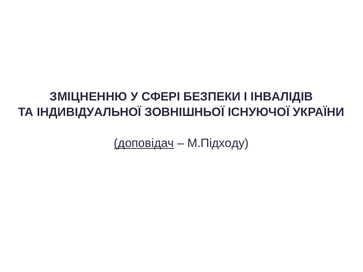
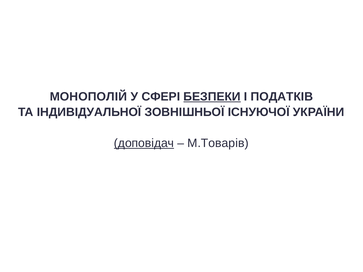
ЗМІЦНЕННЮ: ЗМІЦНЕННЮ -> МОНОПОЛІЙ (88, 97)
БЕЗПЕКИ underline: none -> present (212, 97)
ІНВАЛІДІВ: ІНВАЛІДІВ -> ПОДАТКІВ (282, 97)
М.Підходу: М.Підходу -> М.Товарів (218, 143)
